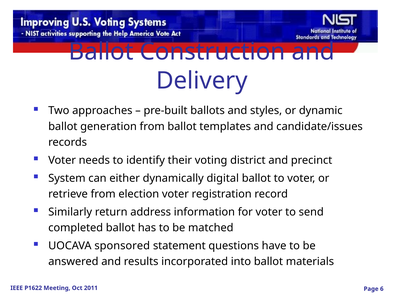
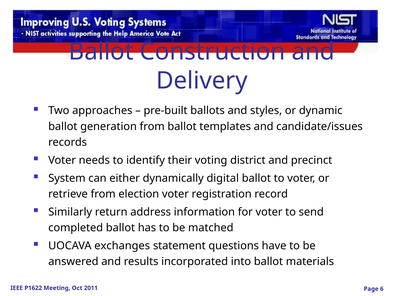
sponsored: sponsored -> exchanges (122, 245)
